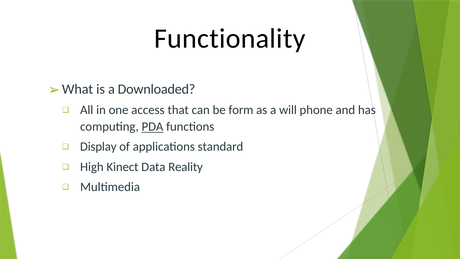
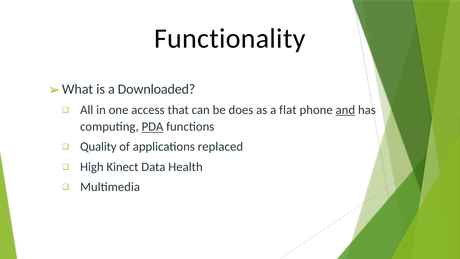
form: form -> does (241, 110)
will: will -> flat (288, 110)
and underline: none -> present (345, 110)
Display: Display -> Quality (98, 147)
standard: standard -> replaced (220, 147)
Reality: Reality -> Health (185, 167)
